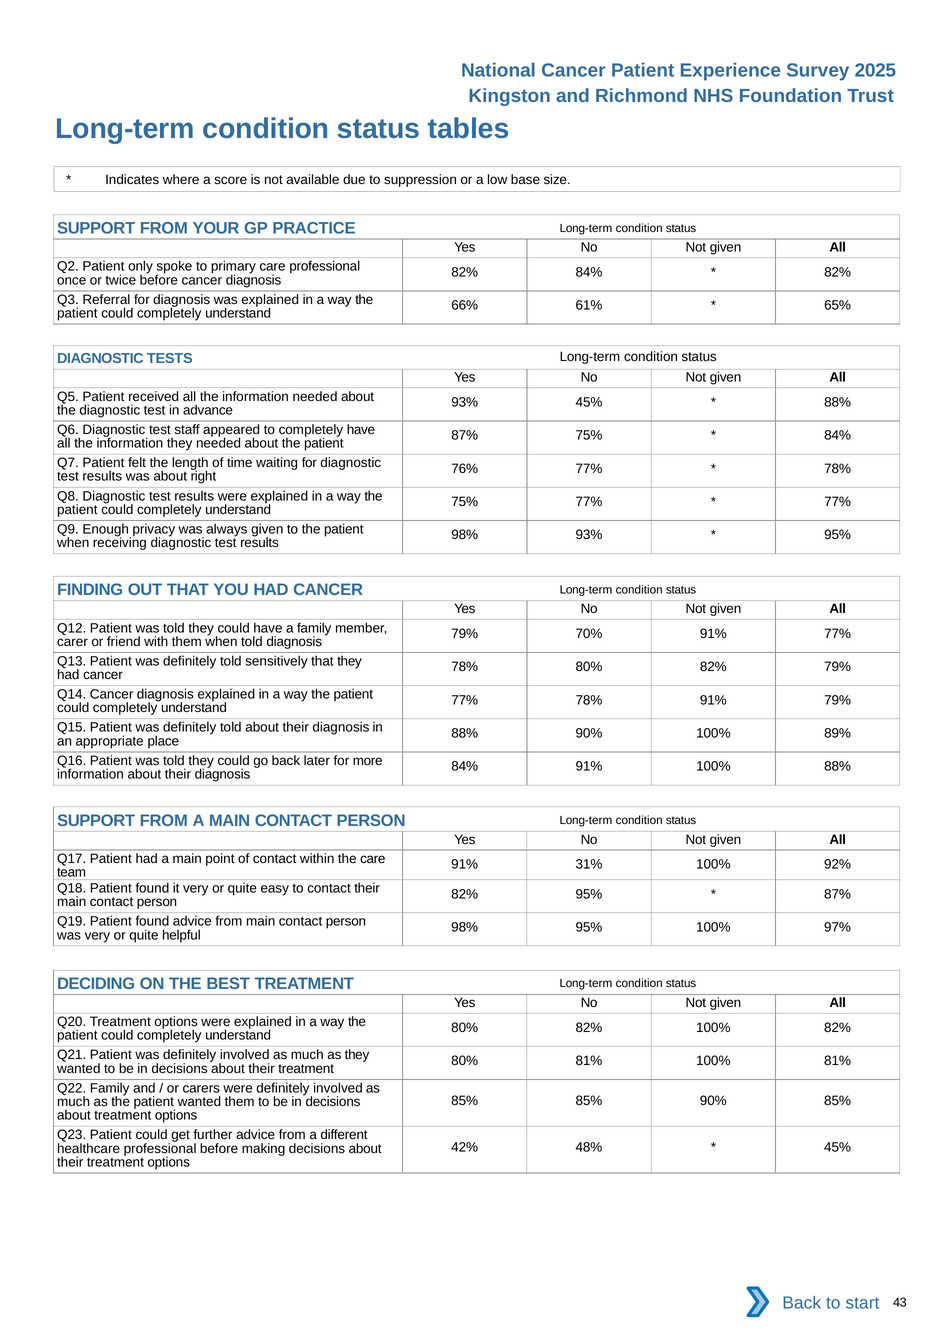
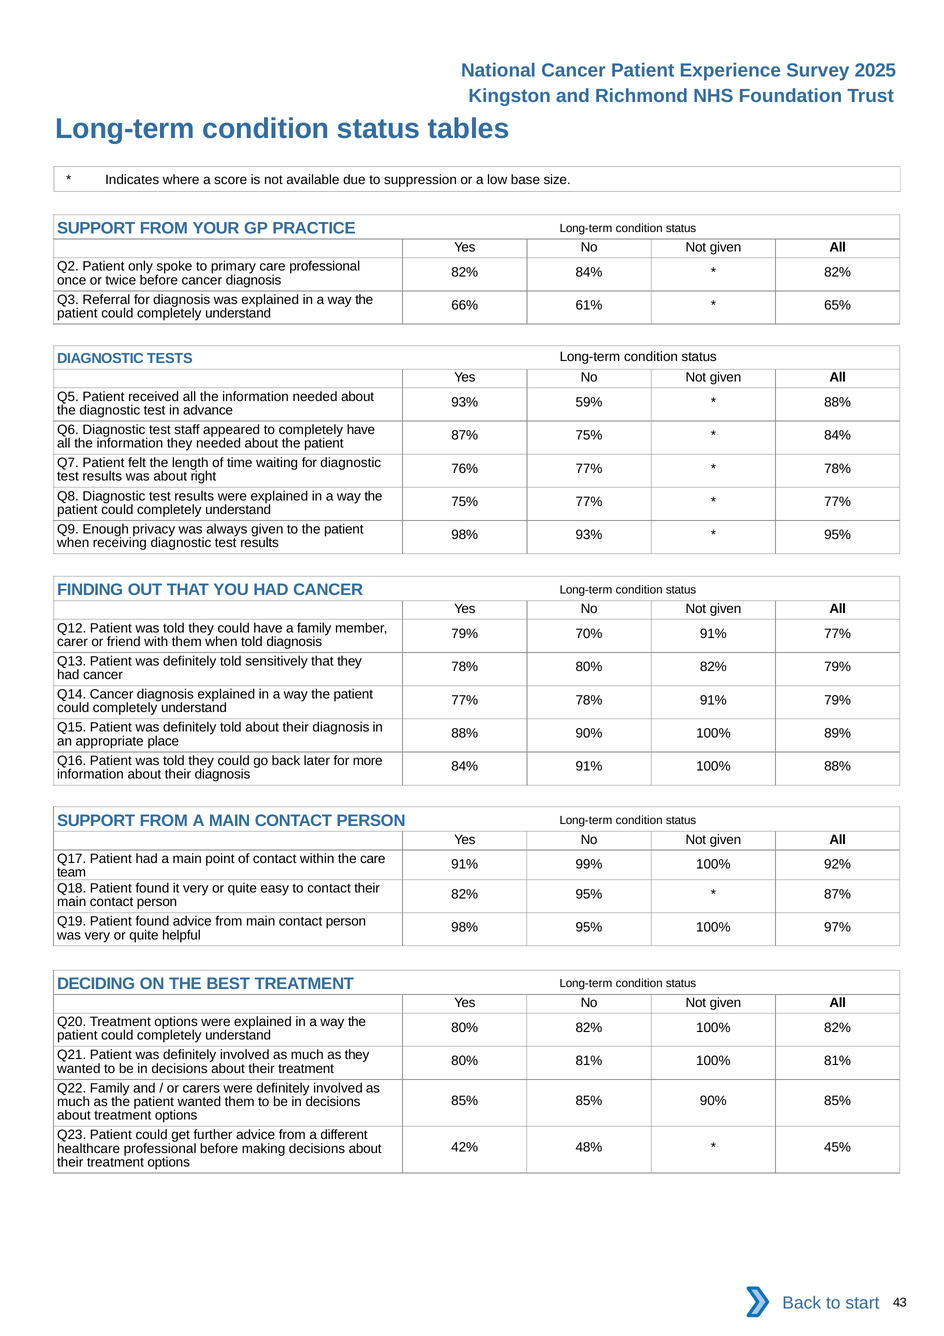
93% 45%: 45% -> 59% (589, 402)
31%: 31% -> 99% (589, 864)
